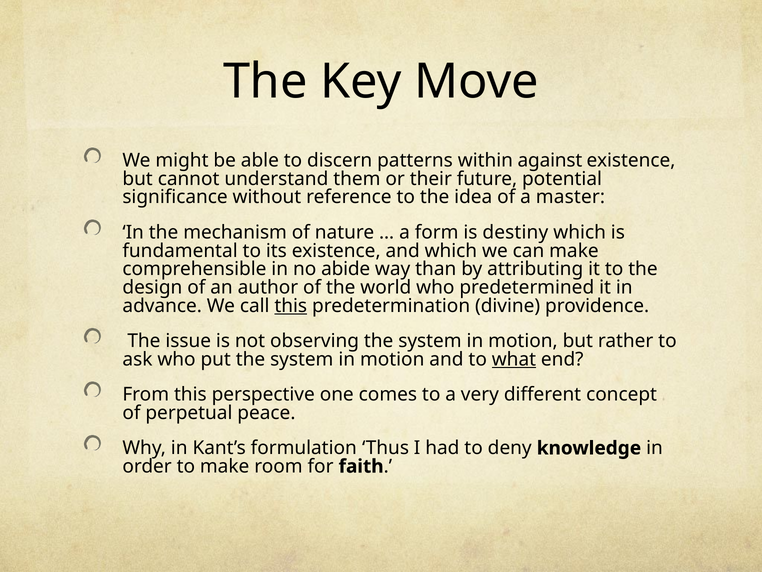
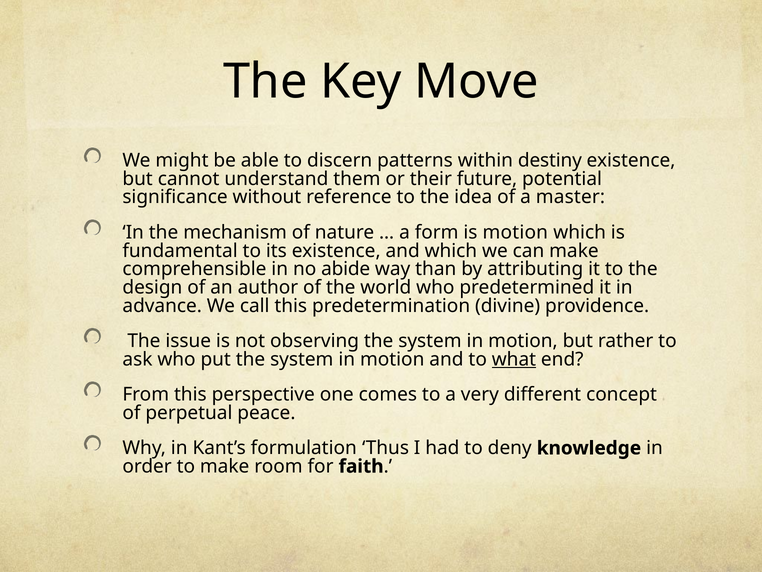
against: against -> destiny (550, 160)
is destiny: destiny -> motion (515, 232)
this underline: present -> none (291, 305)
